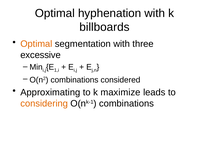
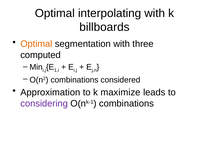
hyphenation: hyphenation -> interpolating (110, 13)
excessive: excessive -> computed (41, 55)
Approximating: Approximating -> Approximation (50, 92)
considering colour: orange -> purple (44, 103)
